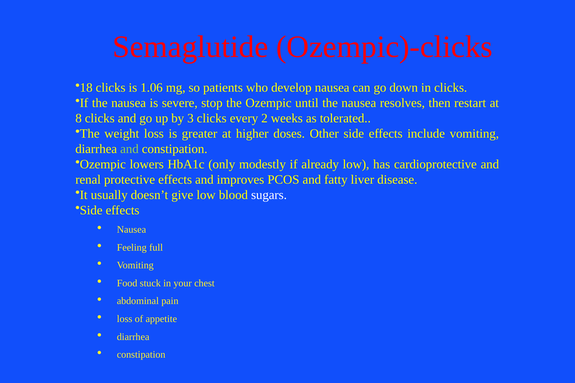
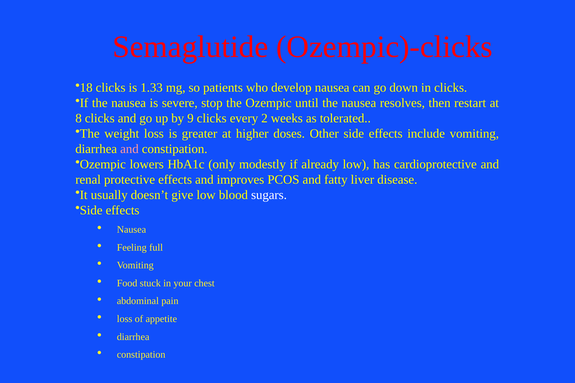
1.06: 1.06 -> 1.33 (152, 88)
3: 3 -> 9 (190, 118)
and colour: light green -> pink (129, 149)
